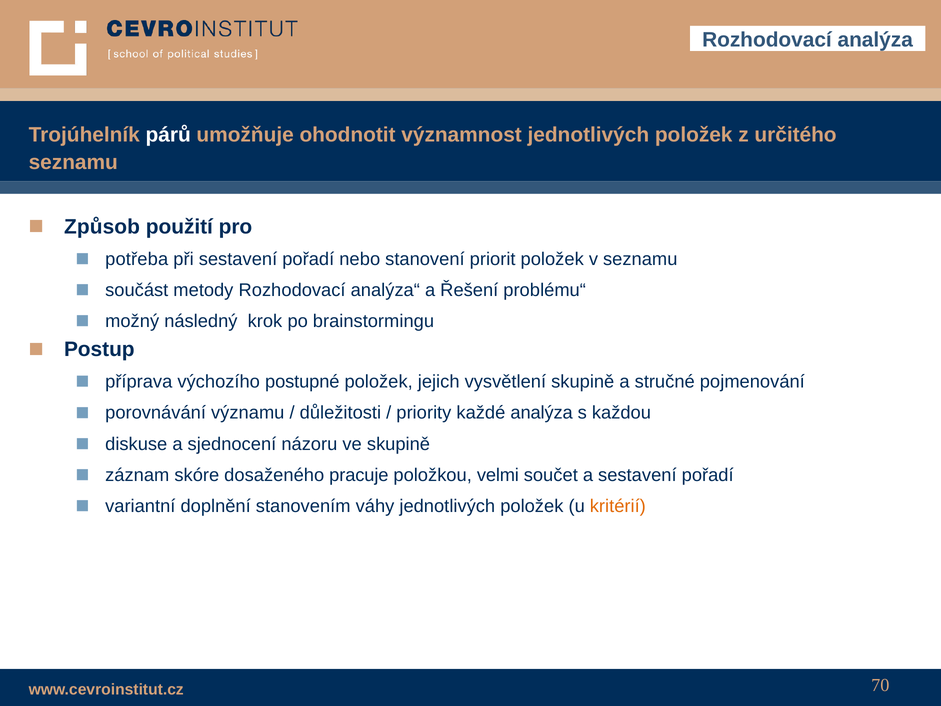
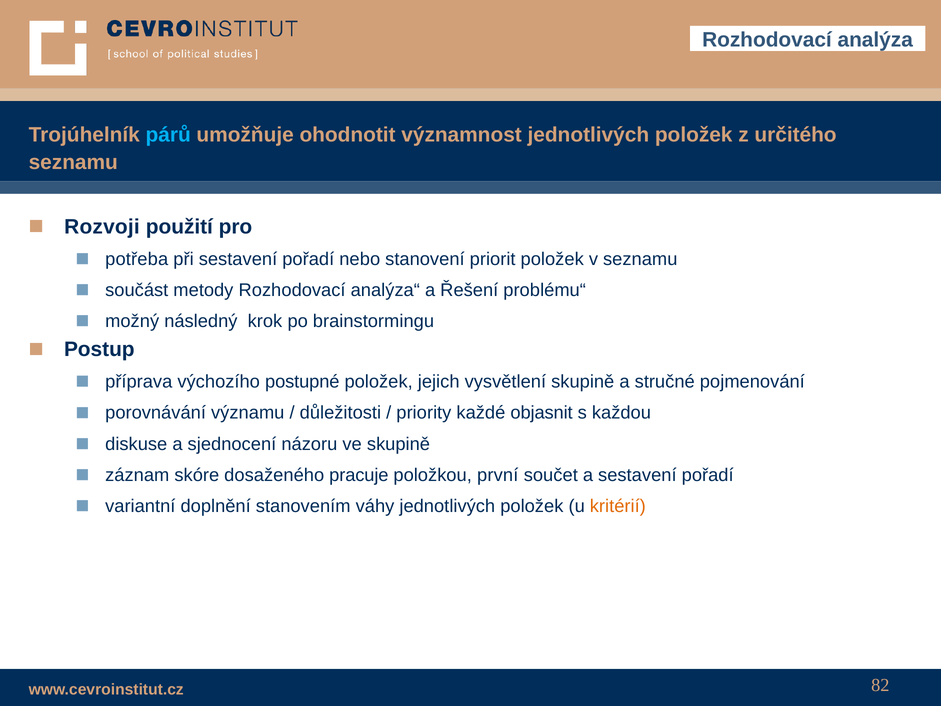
párů colour: white -> light blue (168, 135)
Způsob: Způsob -> Rozvoji (102, 227)
každé analýza: analýza -> objasnit (542, 413)
velmi: velmi -> první (498, 475)
70: 70 -> 82 (880, 685)
